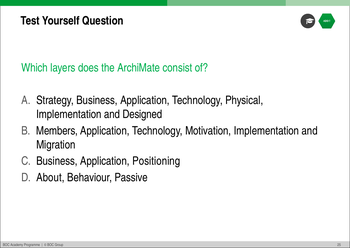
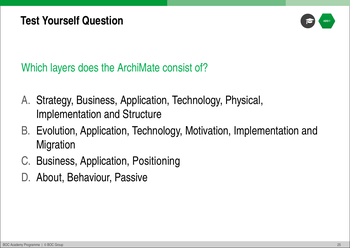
Designed: Designed -> Structure (142, 114)
Members: Members -> Evolution (57, 130)
